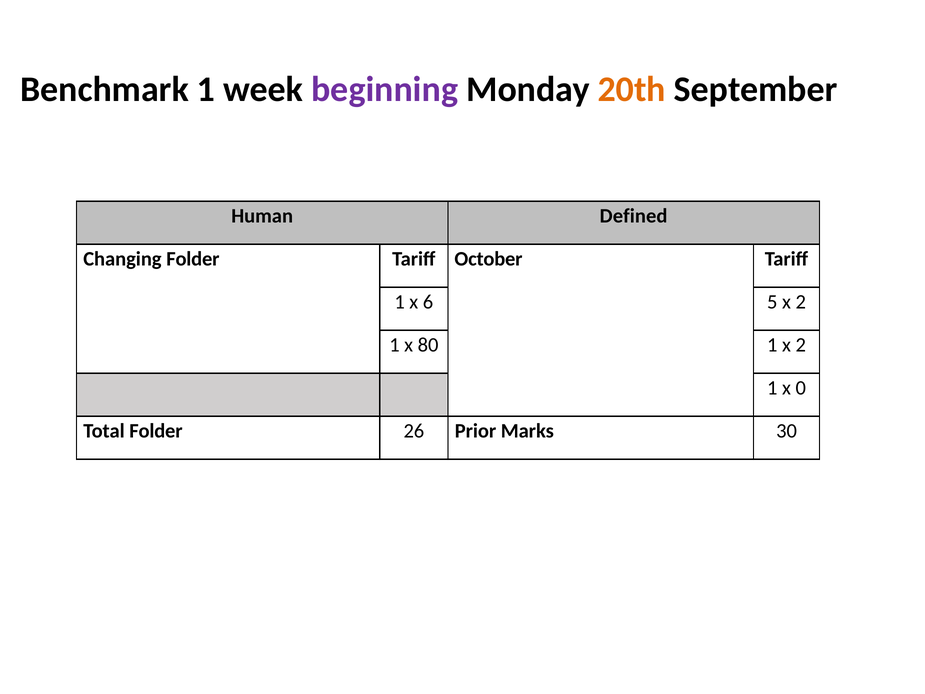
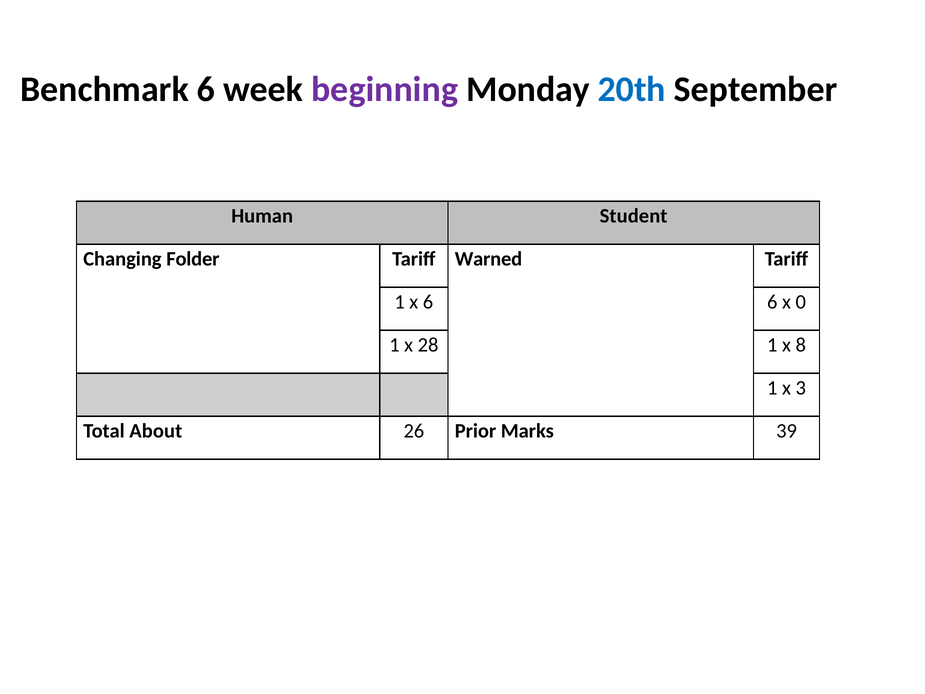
Benchmark 1: 1 -> 6 (206, 89)
20th colour: orange -> blue (632, 89)
Defined: Defined -> Student (634, 216)
October: October -> Warned (488, 259)
6 5: 5 -> 6 (772, 302)
2: 2 -> 0 (801, 302)
80: 80 -> 28 (428, 345)
1 x 2: 2 -> 8 (801, 345)
0: 0 -> 3 (801, 388)
Total Folder: Folder -> About (156, 431)
30: 30 -> 39 (787, 431)
